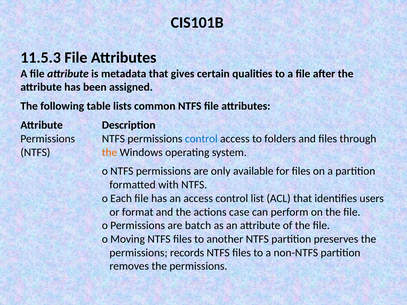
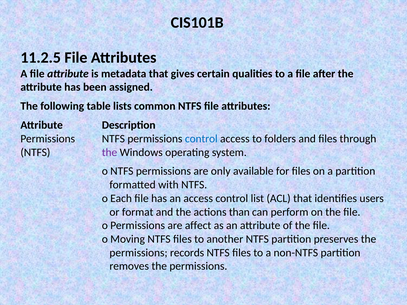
11.5.3: 11.5.3 -> 11.2.5 (41, 58)
the colour: orange -> purple (110, 152)
case: case -> than (239, 212)
batch: batch -> affect (198, 226)
